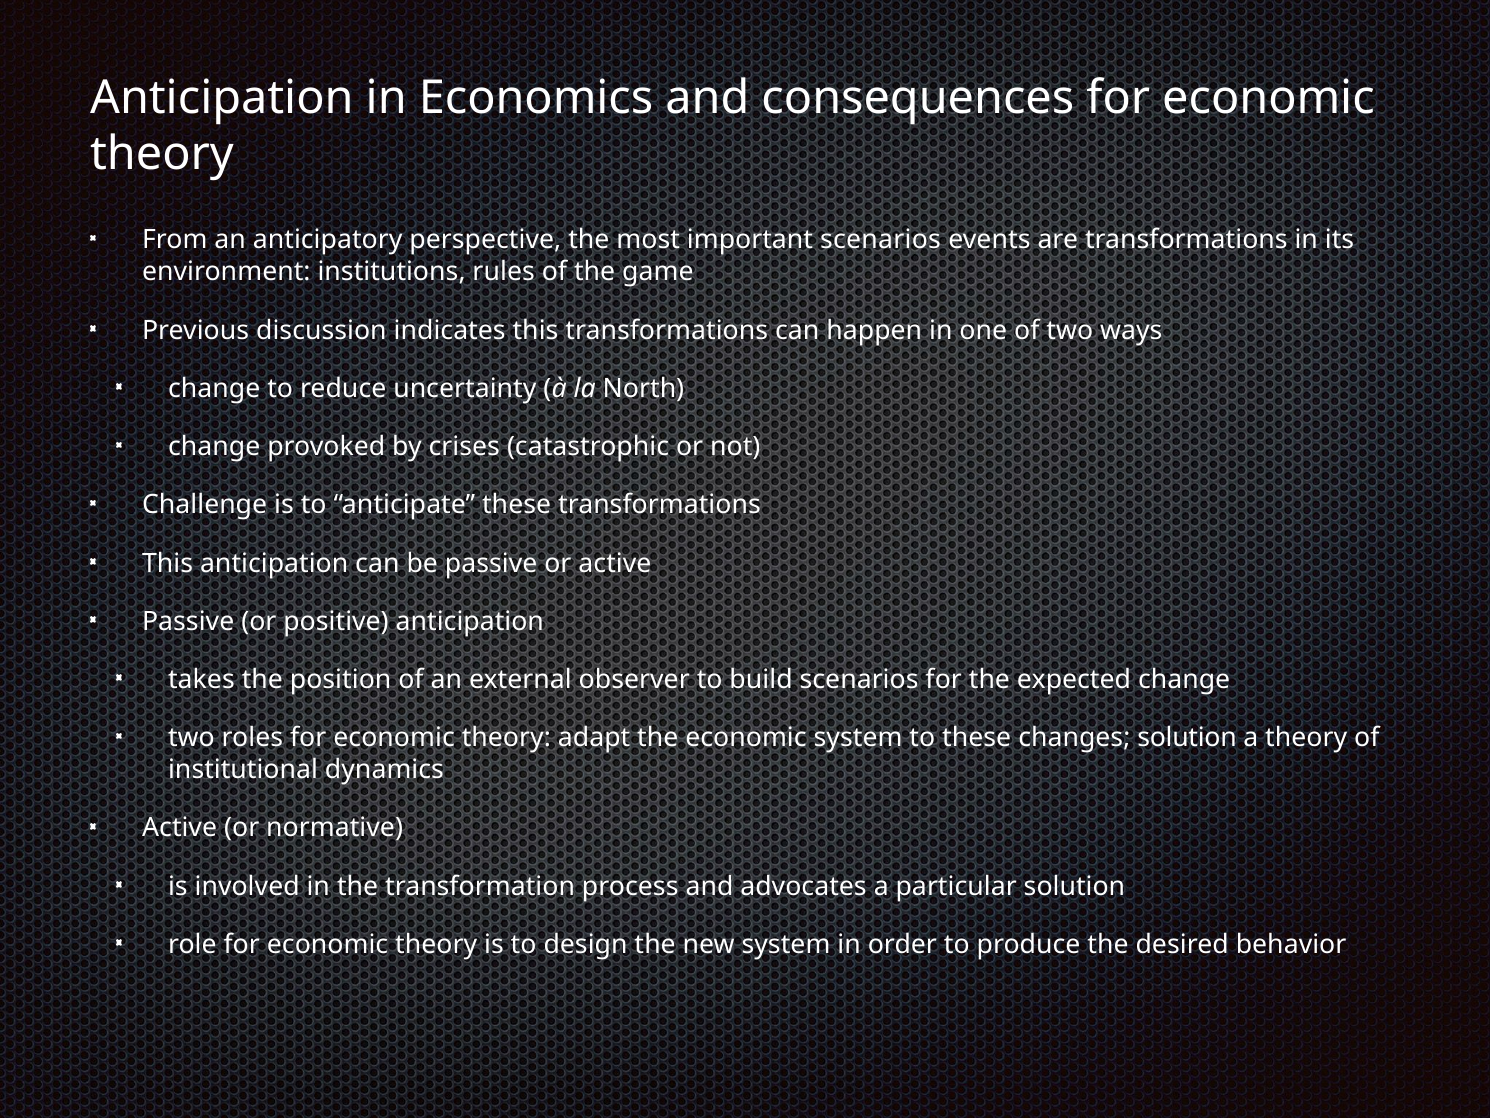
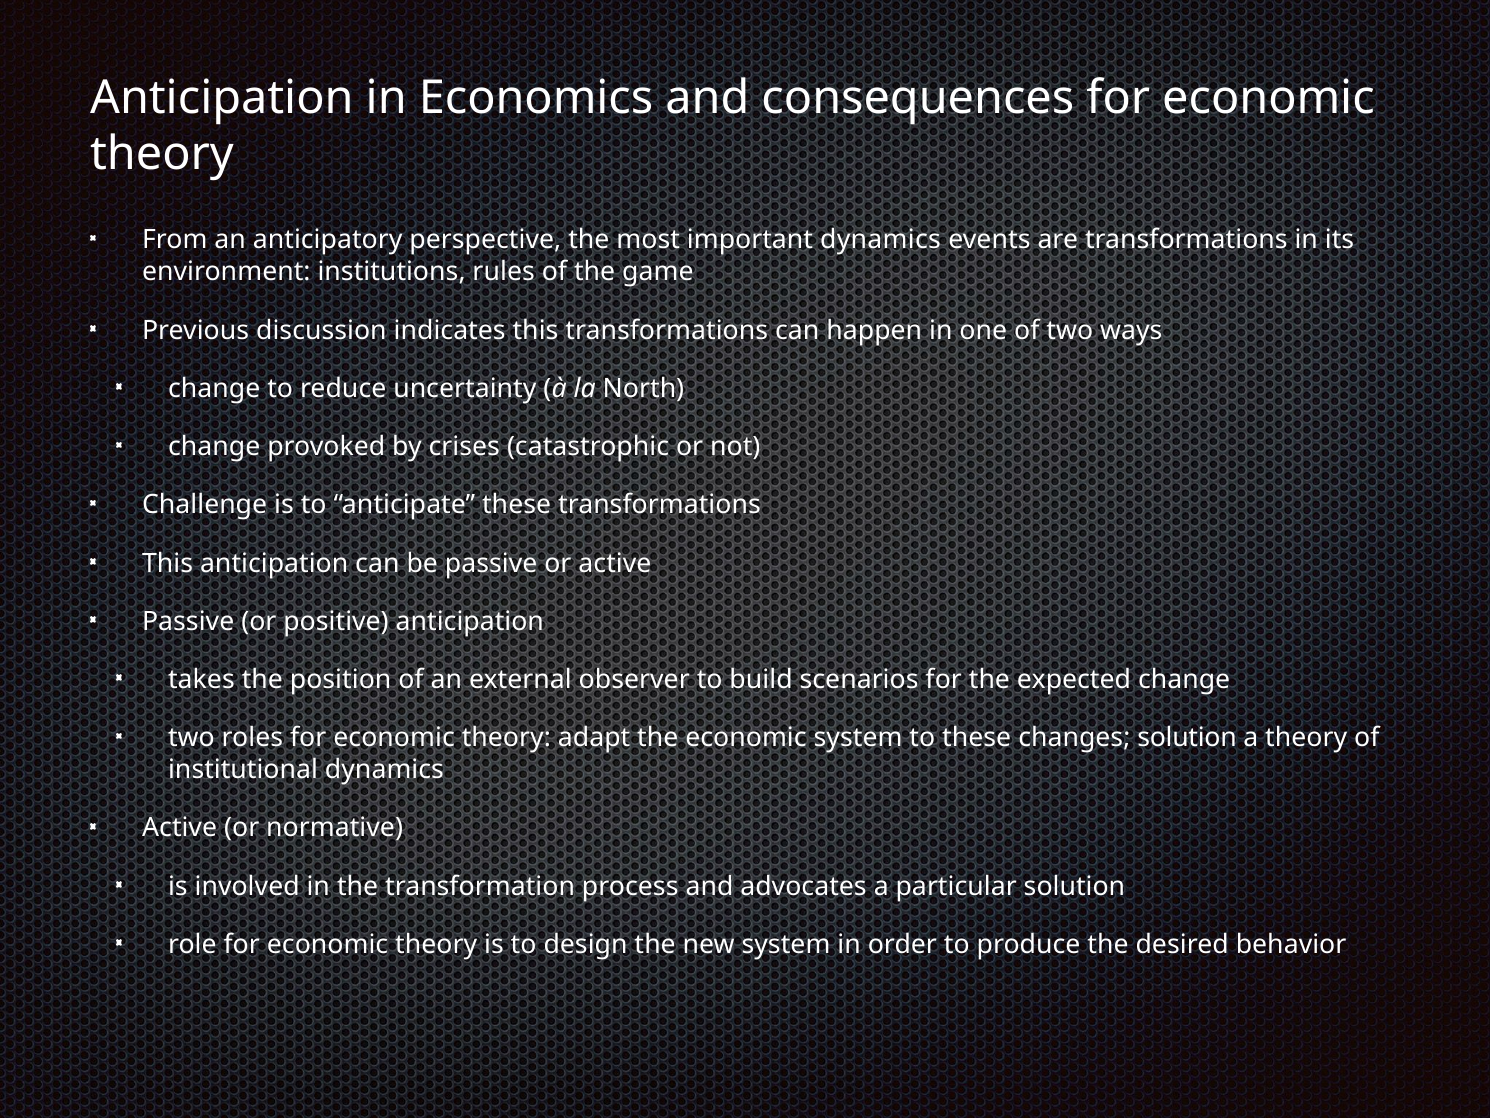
important scenarios: scenarios -> dynamics (881, 240)
